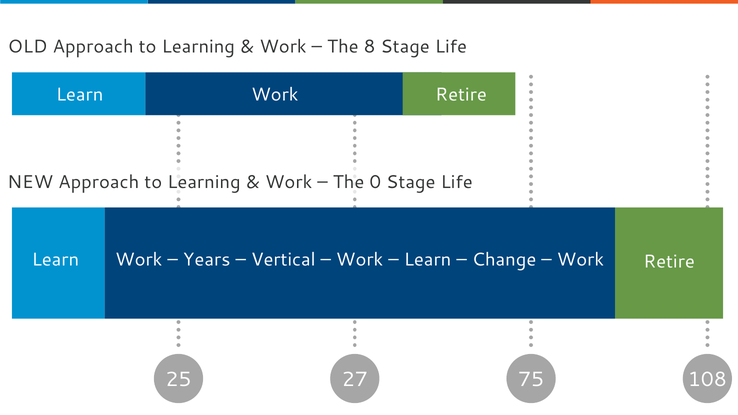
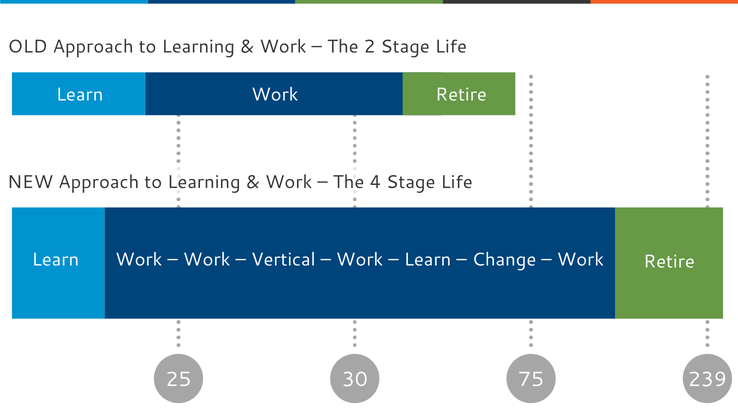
8: 8 -> 2 (370, 47)
0: 0 -> 4 (375, 182)
Years: Years -> Work (207, 260)
27: 27 -> 30 (355, 380)
108: 108 -> 239 (707, 380)
